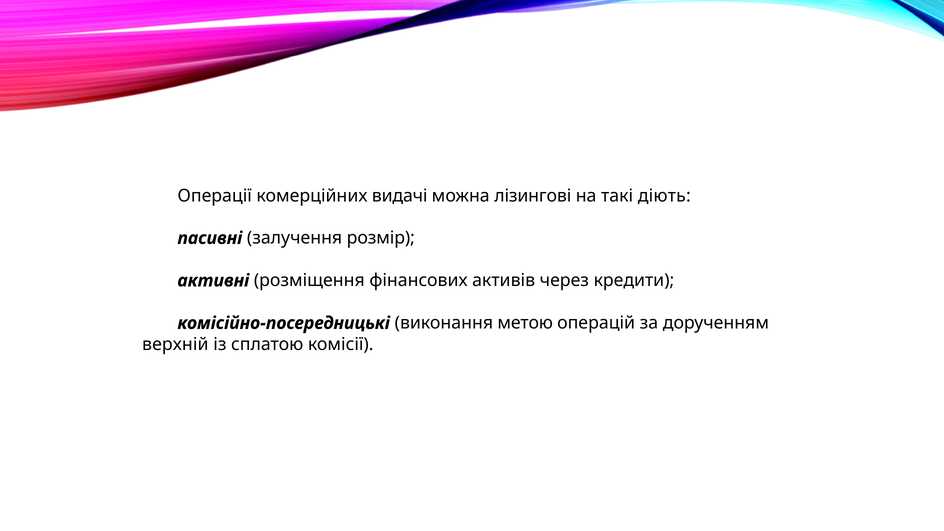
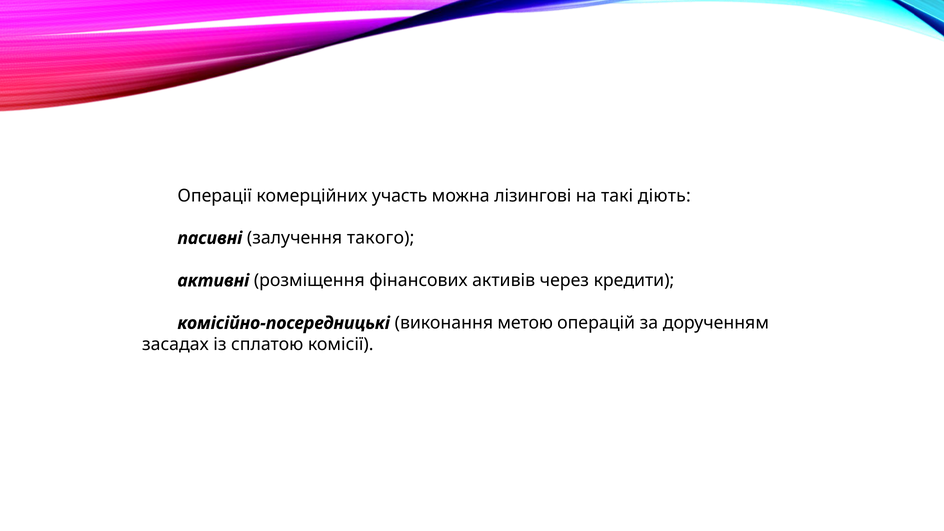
видачі: видачі -> участь (400, 196)
розмір: розмір -> такого (381, 238)
верхній: верхній -> засадах (175, 344)
